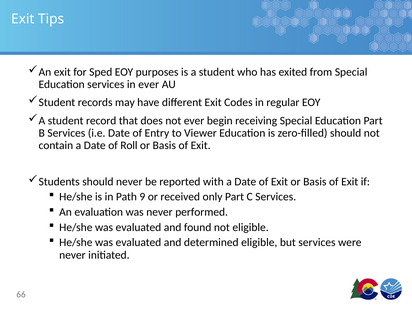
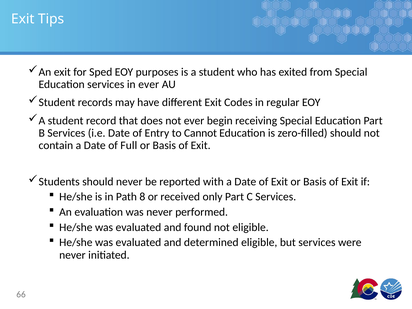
Viewer: Viewer -> Cannot (201, 133)
Roll: Roll -> Full (129, 145)
9: 9 -> 8 (142, 197)
